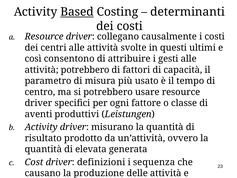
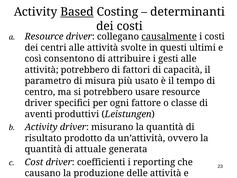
causalmente underline: none -> present (169, 37)
elevata: elevata -> attuale (91, 149)
definizioni: definizioni -> coefficienti (101, 162)
sequenza: sequenza -> reporting (154, 162)
